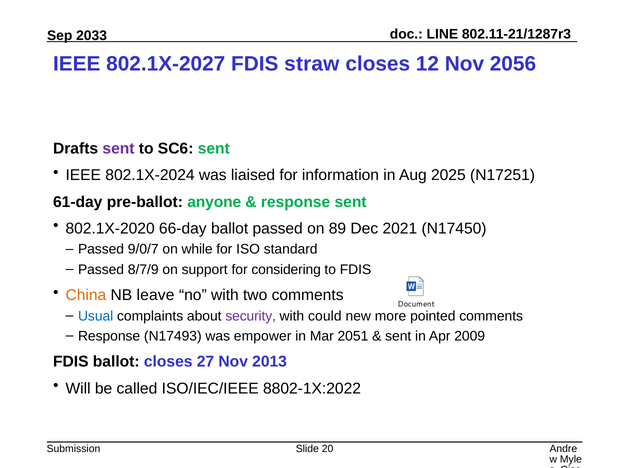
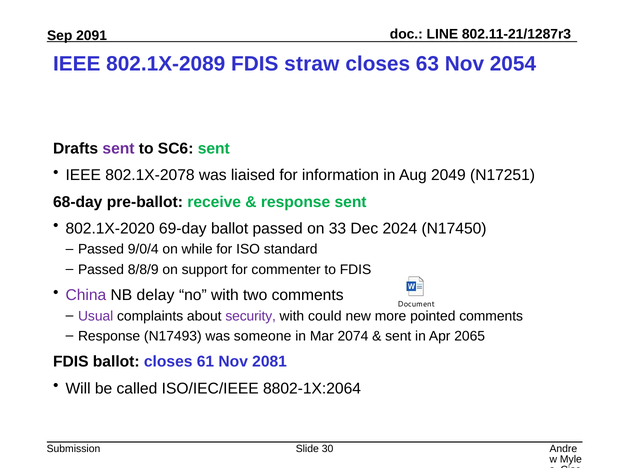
2033: 2033 -> 2091 (92, 35)
802.1X-2027: 802.1X-2027 -> 802.1X-2089 (166, 64)
12: 12 -> 63 (427, 64)
2056: 2056 -> 2054 (513, 64)
802.1X-2024: 802.1X-2024 -> 802.1X-2078 (150, 175)
2025: 2025 -> 2049 (448, 175)
61-day: 61-day -> 68-day (78, 202)
anyone: anyone -> receive (214, 202)
66-day: 66-day -> 69-day (183, 228)
89: 89 -> 33 (337, 228)
2021: 2021 -> 2024 (400, 228)
9/0/7: 9/0/7 -> 9/0/4 (143, 249)
8/7/9: 8/7/9 -> 8/8/9 (143, 269)
considering: considering -> commenter (286, 269)
China colour: orange -> purple (86, 295)
leave: leave -> delay (156, 295)
Usual colour: blue -> purple (96, 316)
empower: empower -> someone (263, 336)
2051: 2051 -> 2074 (353, 336)
2009: 2009 -> 2065 (470, 336)
27: 27 -> 61 (205, 362)
2013: 2013 -> 2081 (270, 362)
8802-1X:2022: 8802-1X:2022 -> 8802-1X:2064 (312, 388)
20: 20 -> 30 (328, 449)
